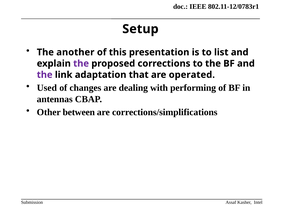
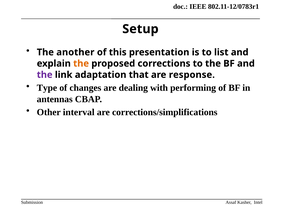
the colour: purple -> orange (81, 63)
operated: operated -> response (192, 75)
Used: Used -> Type (47, 88)
between: between -> interval (79, 112)
